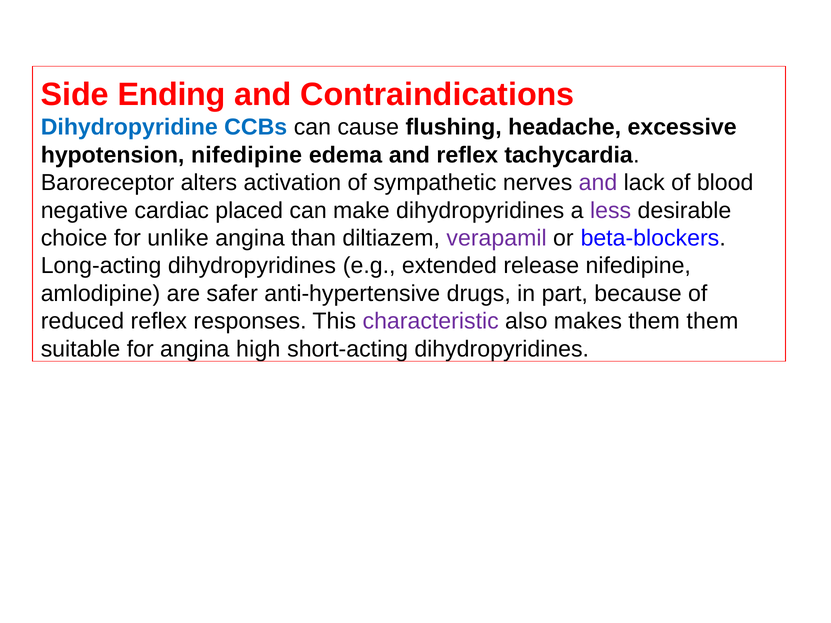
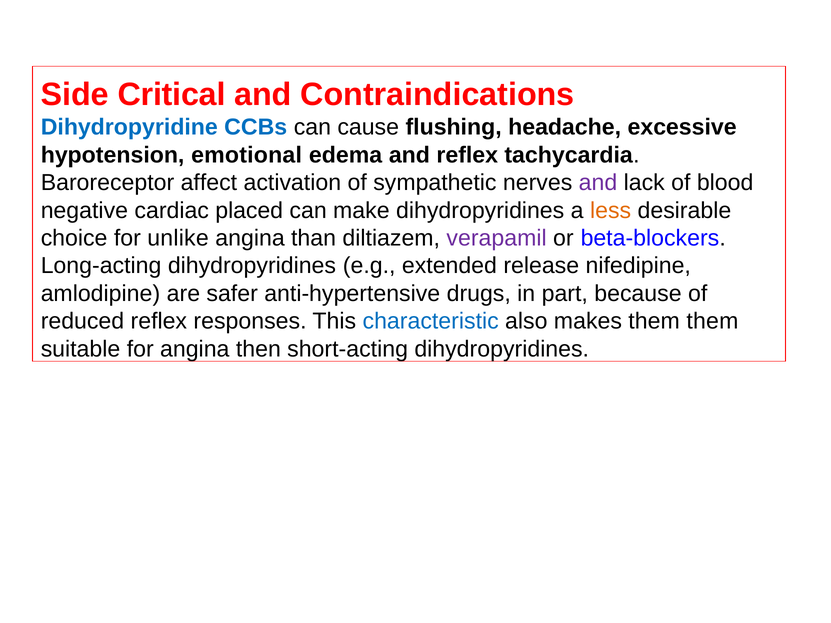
Ending: Ending -> Critical (172, 95)
hypotension nifedipine: nifedipine -> emotional (247, 155)
alters: alters -> affect (209, 183)
less colour: purple -> orange (611, 211)
characteristic colour: purple -> blue (431, 321)
high: high -> then (258, 349)
